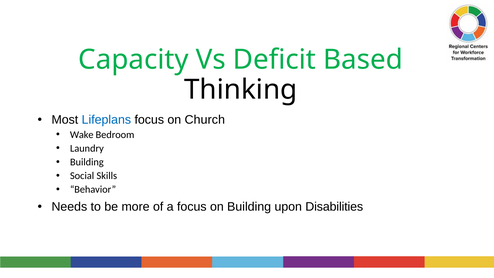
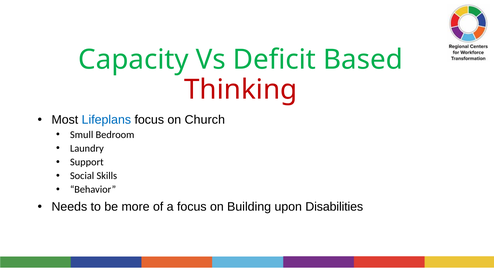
Thinking colour: black -> red (241, 90)
Wake: Wake -> Smull (82, 135)
Building: Building -> Support (87, 162)
